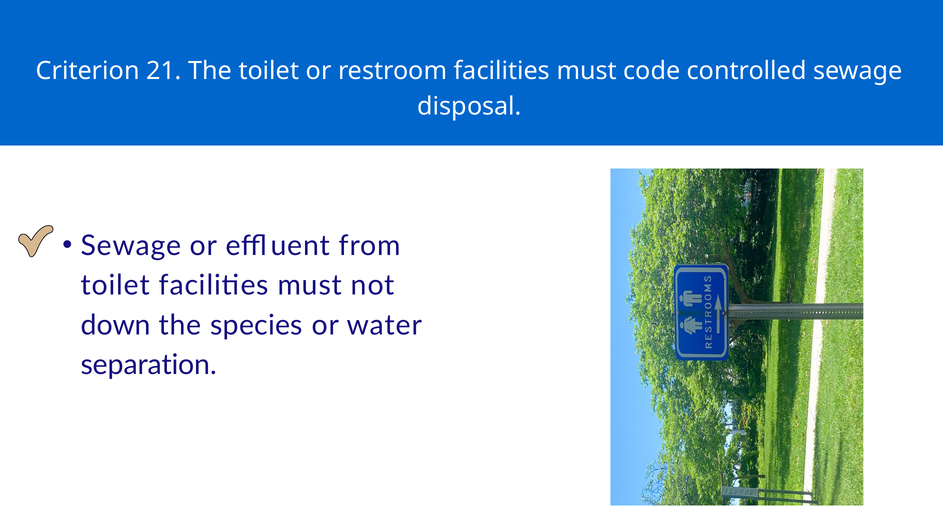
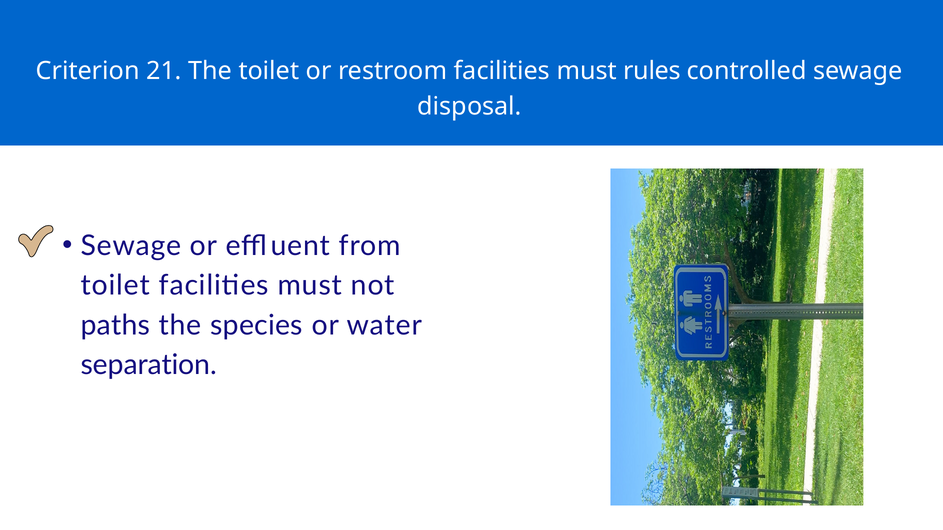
code: code -> rules (652, 71)
down: down -> paths (115, 326)
